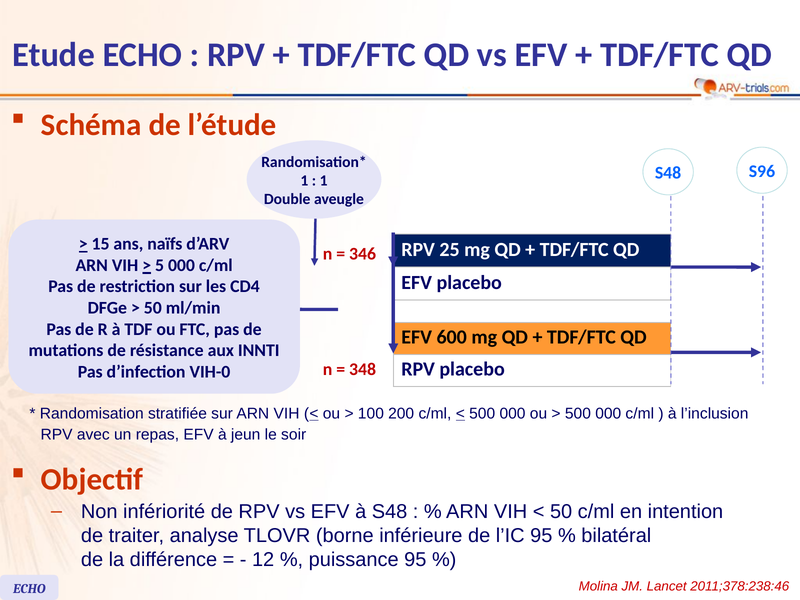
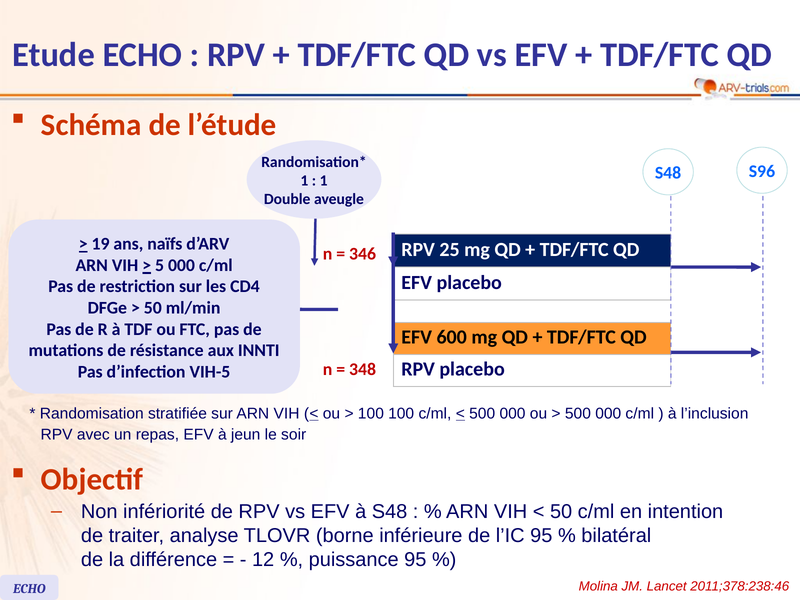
15: 15 -> 19 (101, 244)
VIH-0: VIH-0 -> VIH-5 (210, 372)
100 200: 200 -> 100 (401, 413)
